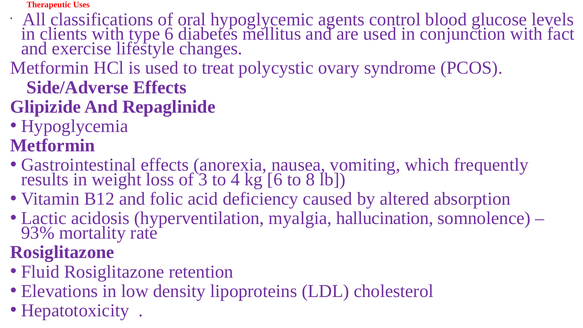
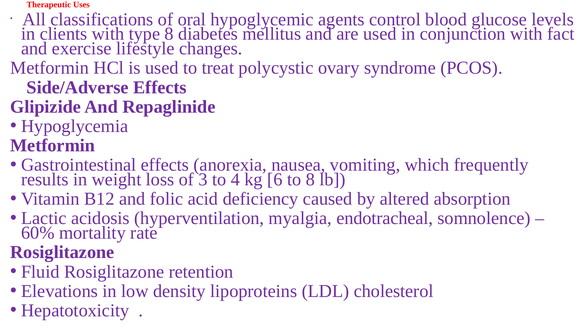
type 6: 6 -> 8 (169, 34)
hallucination: hallucination -> endotracheal (385, 218)
93%: 93% -> 60% (38, 233)
